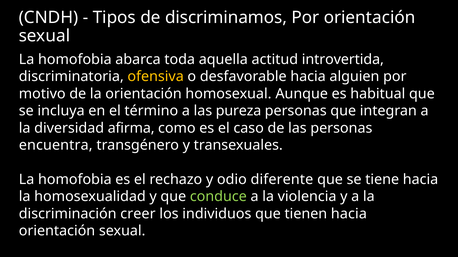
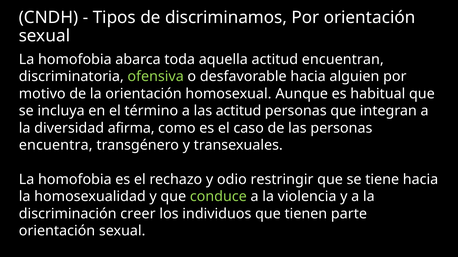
introvertida: introvertida -> encuentran (343, 60)
ofensiva colour: yellow -> light green (156, 77)
las pureza: pureza -> actitud (239, 111)
diferente: diferente -> restringir (282, 180)
tienen hacia: hacia -> parte (349, 214)
